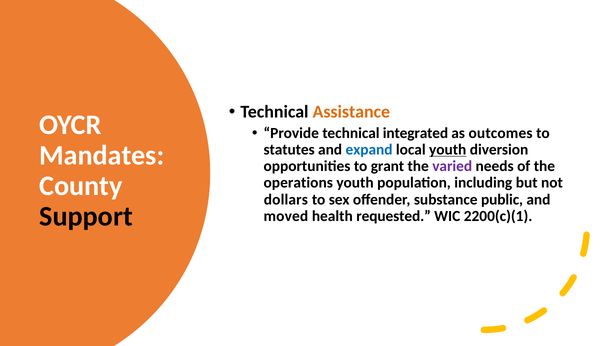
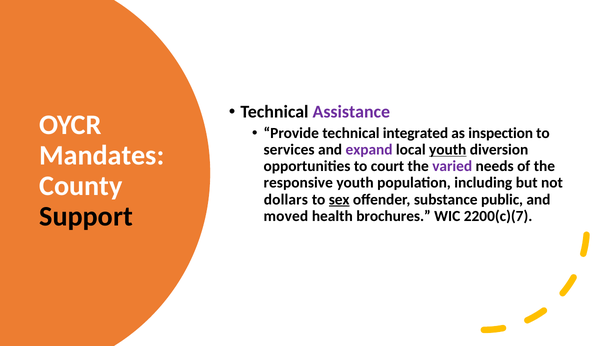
Assistance colour: orange -> purple (351, 112)
outcomes: outcomes -> inspection (501, 133)
statutes: statutes -> services (289, 150)
expand colour: blue -> purple (369, 150)
grant: grant -> court (387, 166)
operations: operations -> responsive (298, 183)
sex underline: none -> present (339, 199)
requested: requested -> brochures (394, 216)
2200(c)(1: 2200(c)(1 -> 2200(c)(7 (498, 216)
